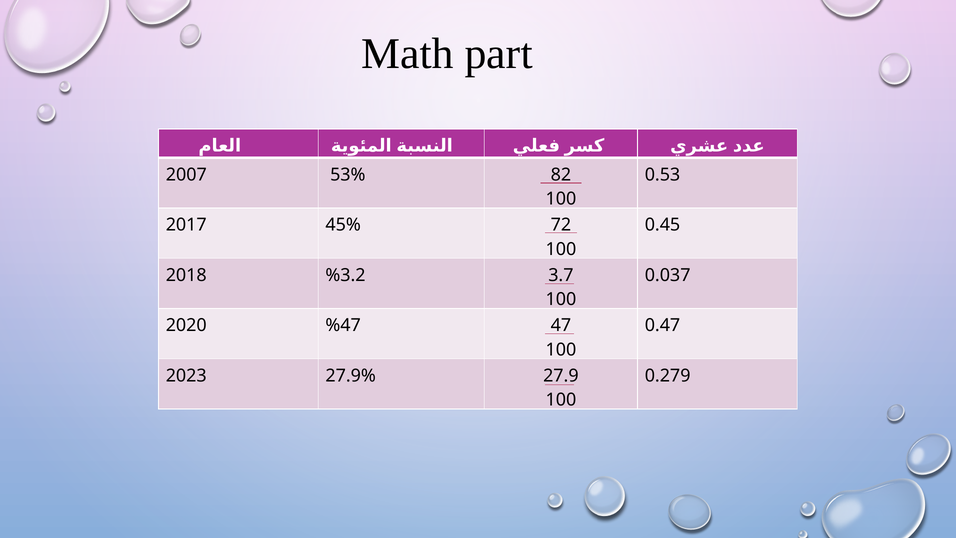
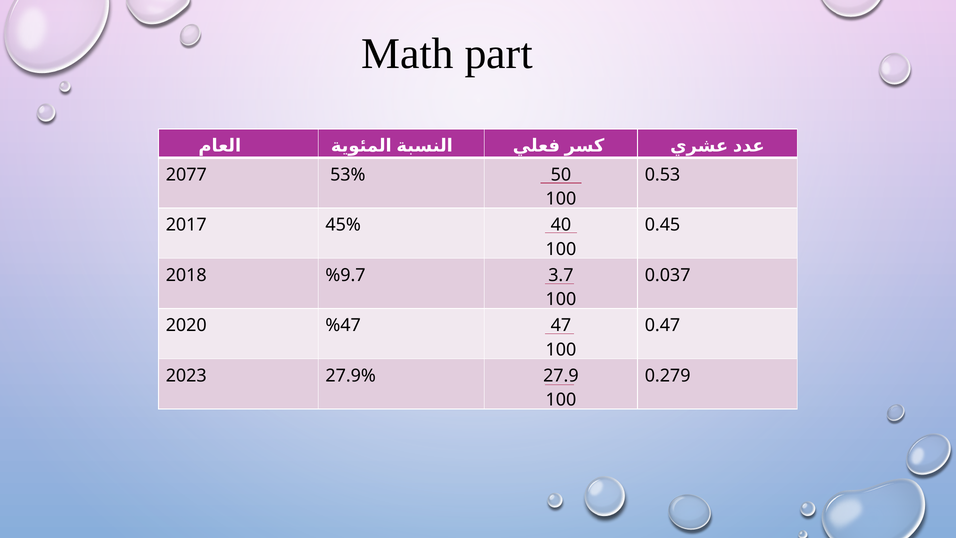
2007: 2007 -> 2077 (186, 175)
82: 82 -> 50 (561, 175)
72: 72 -> 40 (561, 225)
%3.2: %3.2 -> %9.7 (346, 275)
